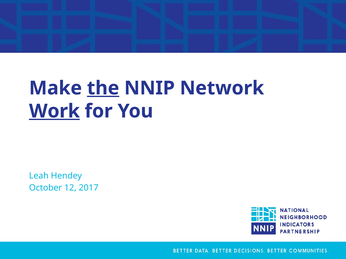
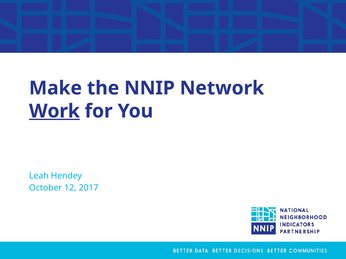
the underline: present -> none (103, 88)
